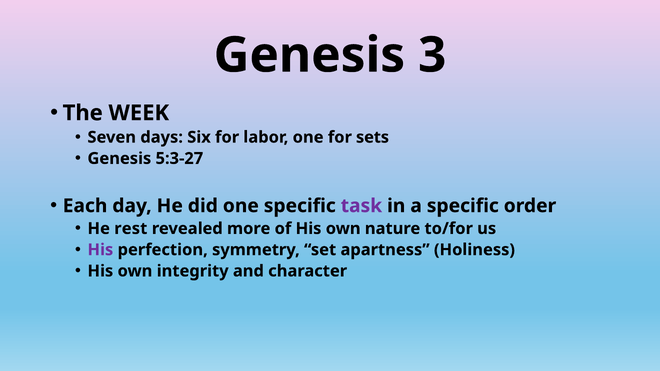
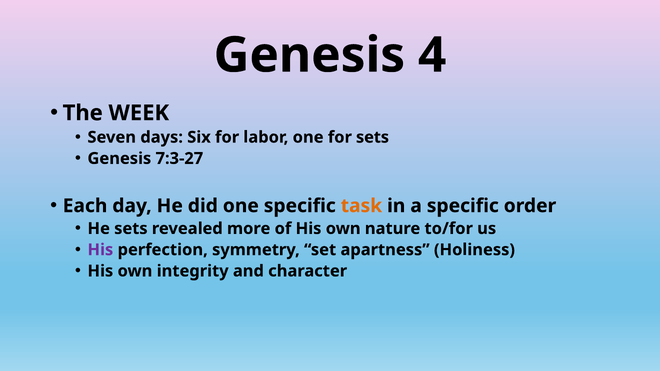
3: 3 -> 4 (432, 55)
5:3-27: 5:3-27 -> 7:3-27 (179, 159)
task colour: purple -> orange (361, 206)
He rest: rest -> sets (131, 229)
